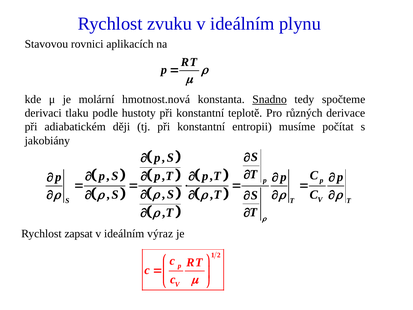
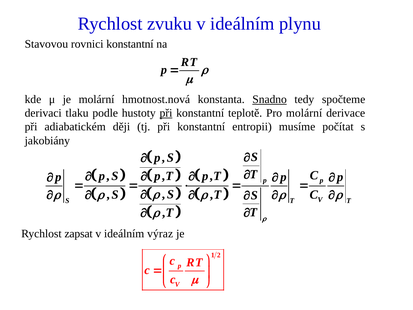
rovnici aplikacích: aplikacích -> konstantní (130, 44)
při underline: none -> present (166, 113)
Pro různých: různých -> molární (304, 113)
